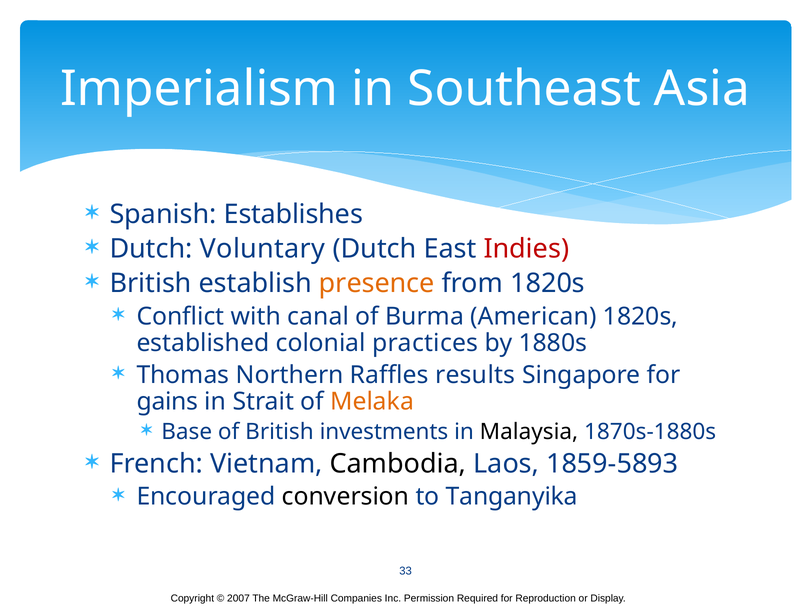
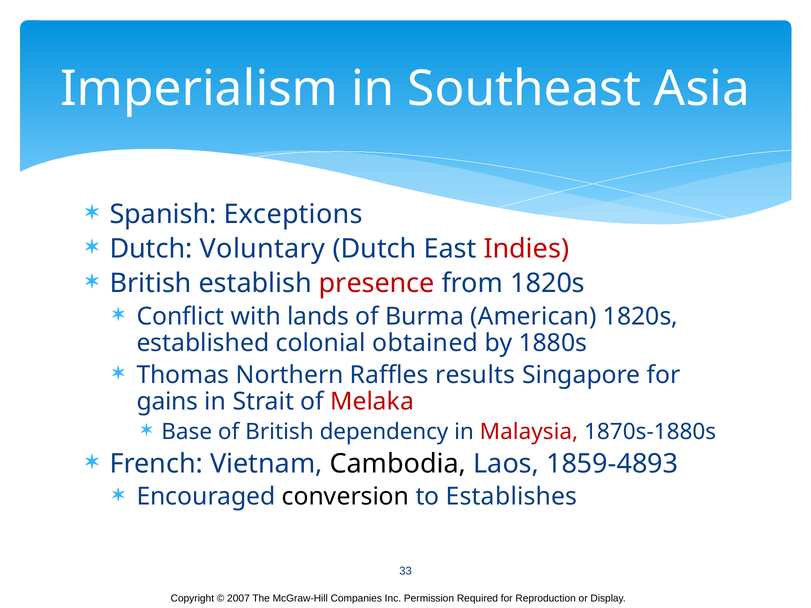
Establishes: Establishes -> Exceptions (293, 214)
presence colour: orange -> red (377, 284)
canal: canal -> lands (318, 317)
practices: practices -> obtained (425, 343)
Melaka colour: orange -> red (372, 402)
investments: investments -> dependency (384, 432)
Malaysia colour: black -> red (529, 432)
1859-5893: 1859-5893 -> 1859-4893 (612, 464)
Tanganyika: Tanganyika -> Establishes (512, 497)
